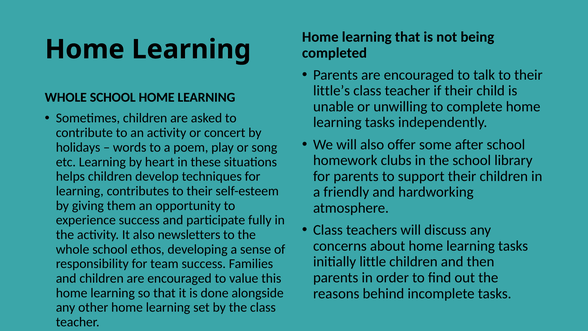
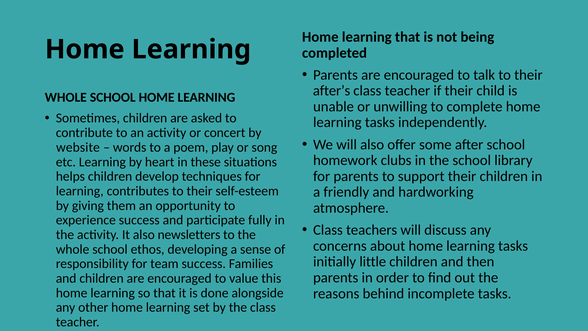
little’s: little’s -> after’s (332, 91)
holidays: holidays -> website (78, 147)
